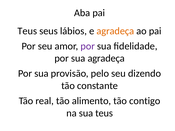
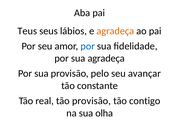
por colour: purple -> blue (88, 46)
dizendo: dizendo -> avançar (144, 74)
tão alimento: alimento -> provisão (91, 101)
sua teus: teus -> olha (104, 113)
